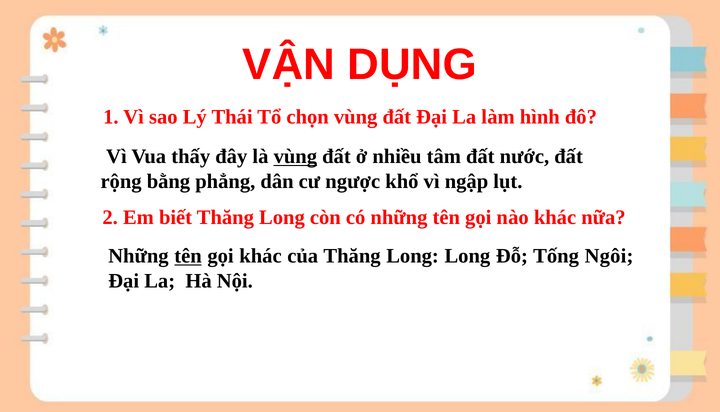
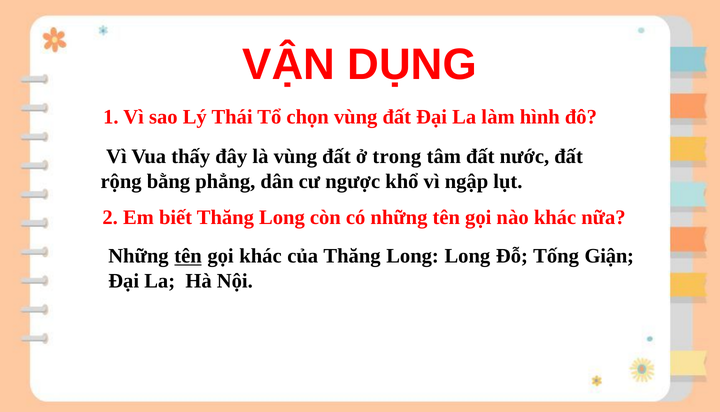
vùng underline: present -> none (295, 156)
nhiều: nhiều -> trong (397, 156)
Ngôi: Ngôi -> Giận (609, 256)
